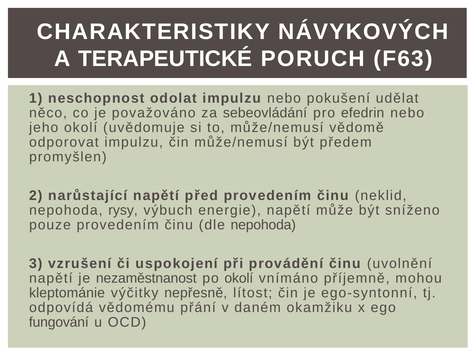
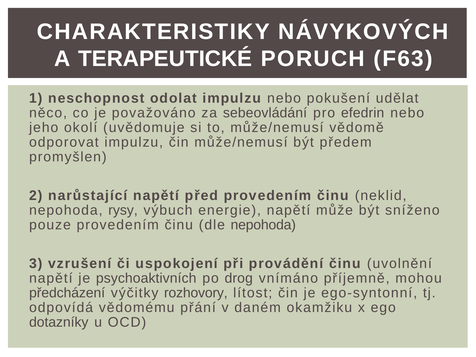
nezaměstnanost: nezaměstnanost -> psychoaktivních (146, 278)
po okolí: okolí -> drog (239, 278)
kleptománie: kleptománie -> předcházení (67, 293)
nepřesně: nepřesně -> rozhovory (196, 293)
fungování: fungování -> dotazníky (59, 322)
